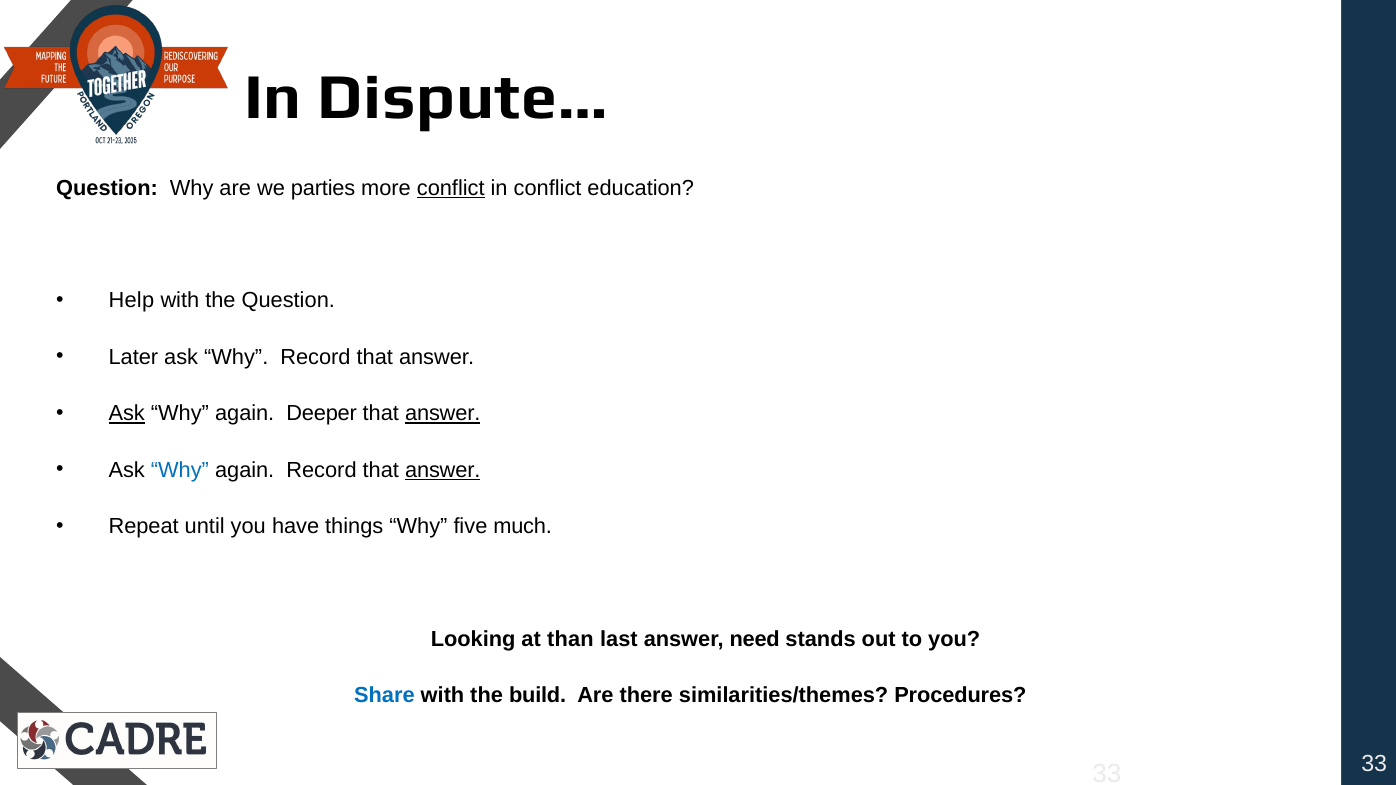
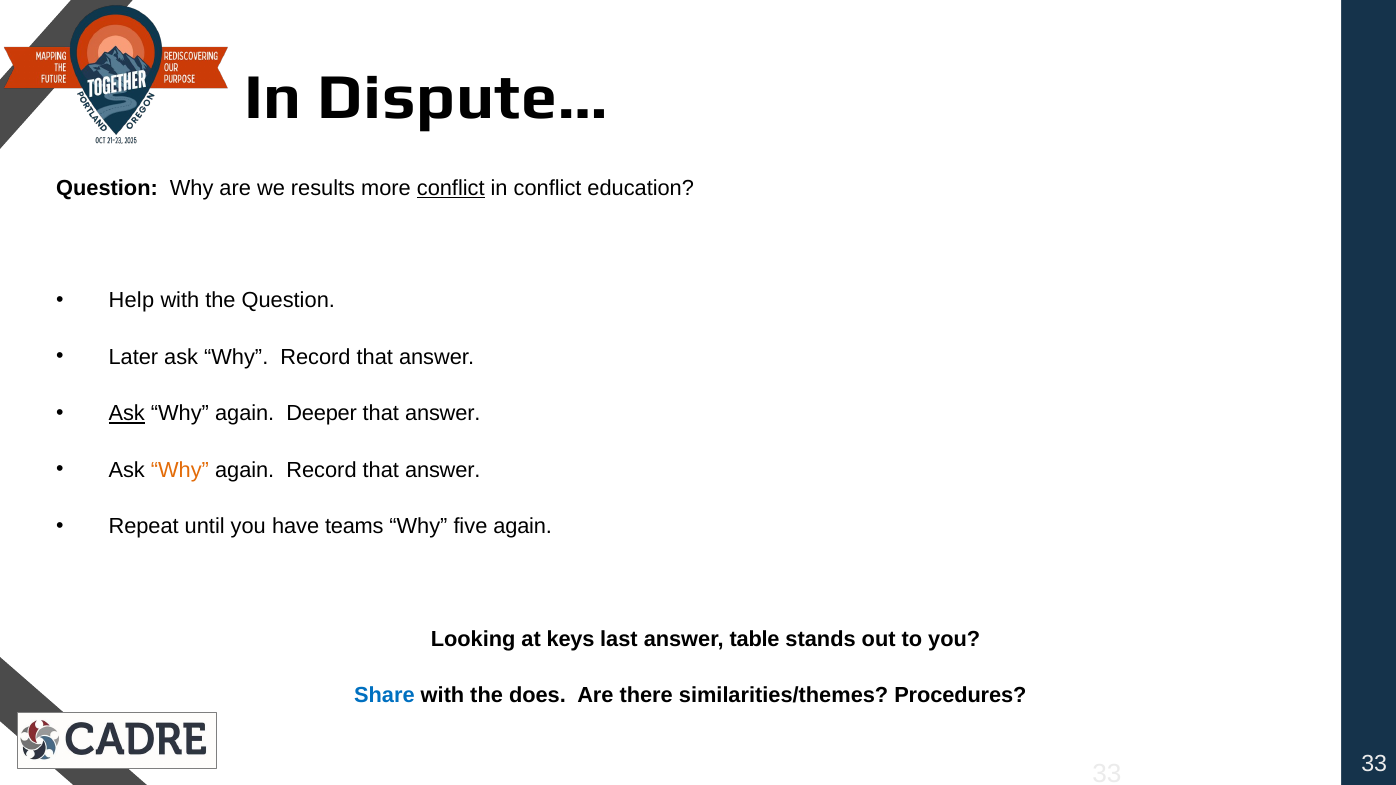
parties: parties -> results (323, 188)
answer underline: present -> none (443, 414)
Why colour: blue -> orange (180, 470)
answer underline: present -> none (443, 470)
things: things -> teams (354, 527)
five much: much -> again (523, 527)
than: than -> keys (571, 639)
need: need -> table (755, 639)
build: build -> does (537, 696)
